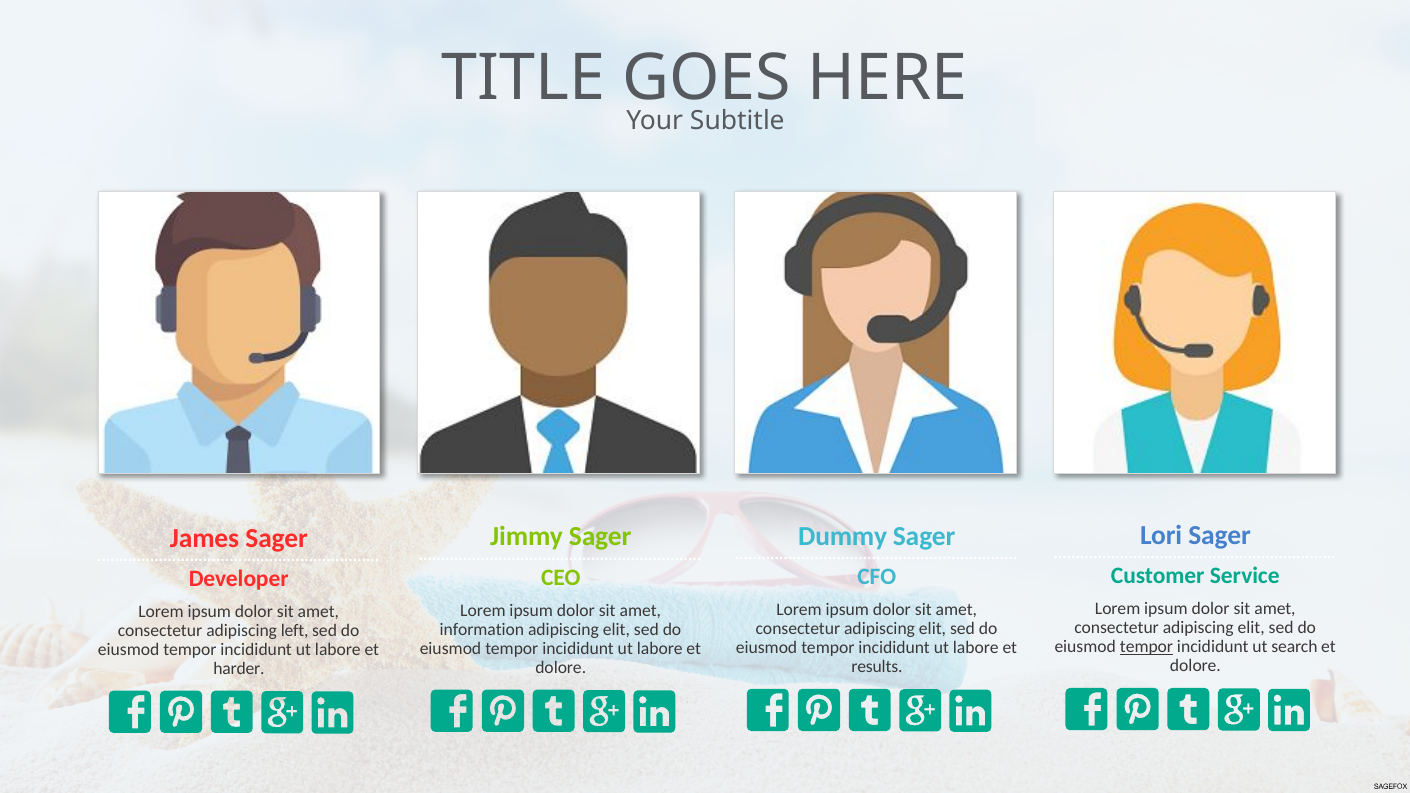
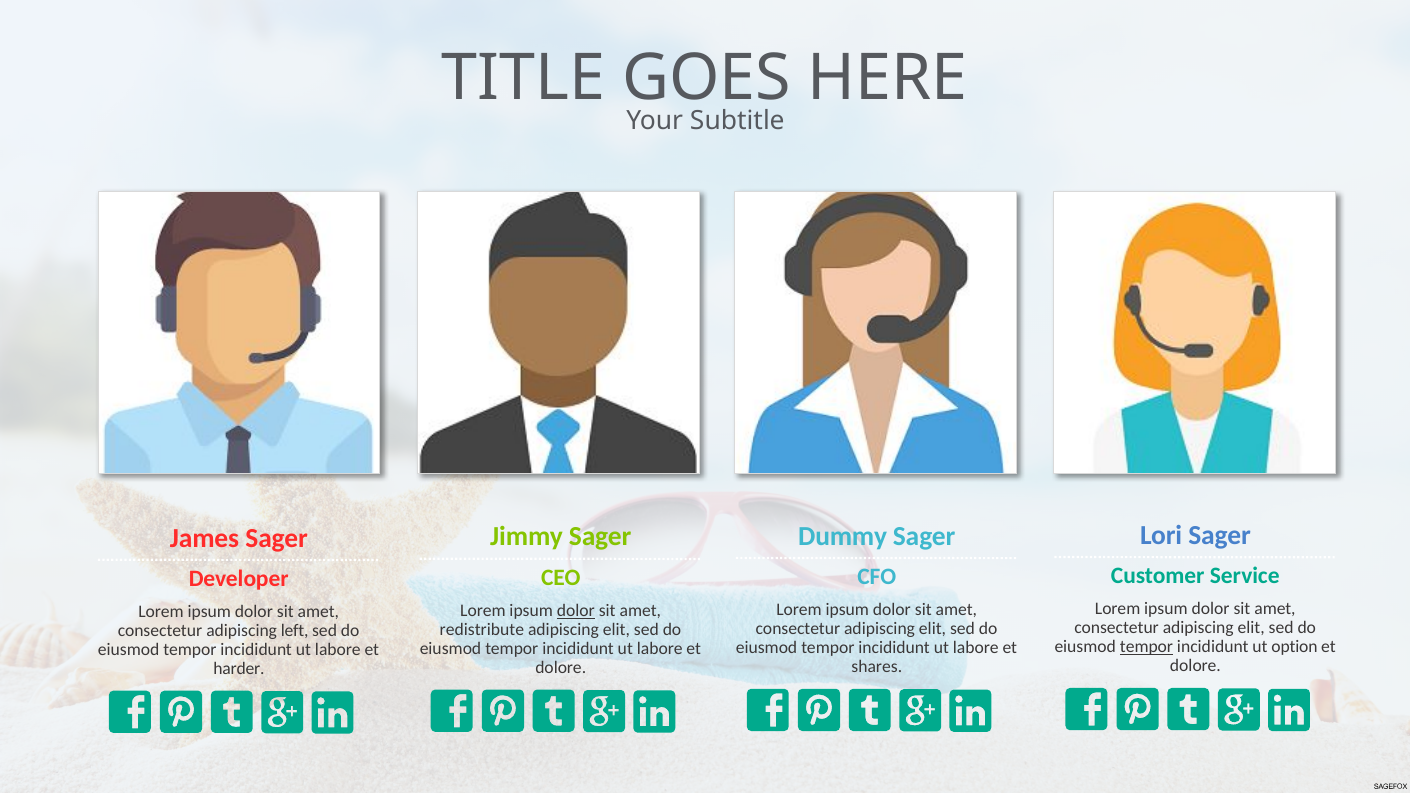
dolor underline: none -> present (576, 611)
information: information -> redistribute (482, 630)
search: search -> option (1294, 647)
results: results -> shares (877, 667)
